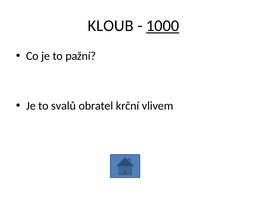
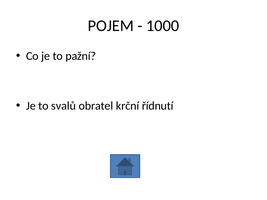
KLOUB: KLOUB -> POJEM (111, 26)
1000 underline: present -> none (163, 26)
vlivem: vlivem -> řídnutí (158, 106)
